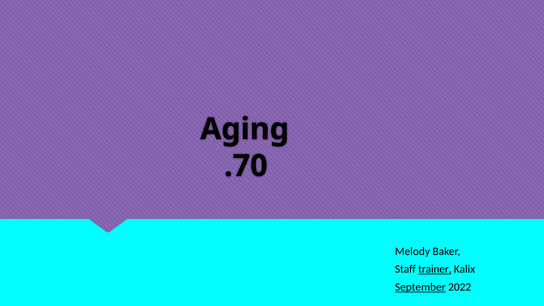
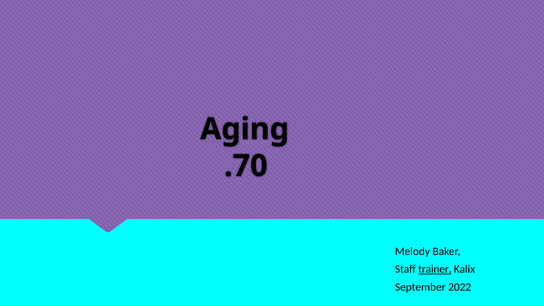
September underline: present -> none (420, 287)
